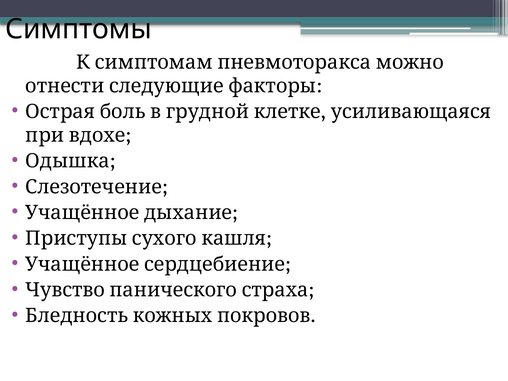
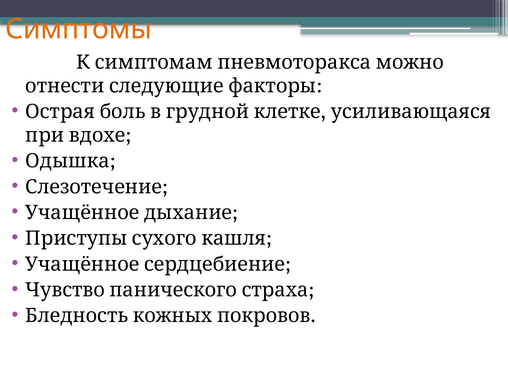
Симптомы colour: black -> orange (78, 29)
